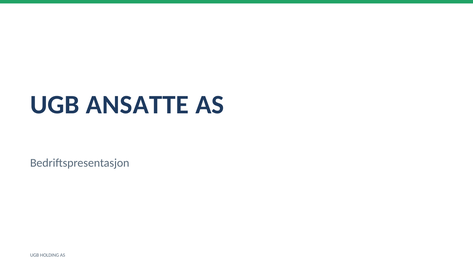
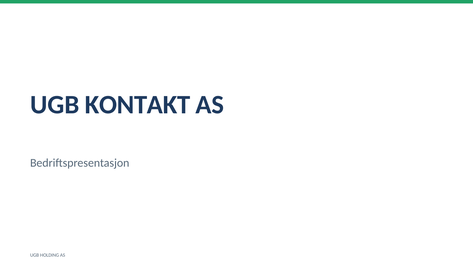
ANSATTE: ANSATTE -> KONTAKT (138, 105)
